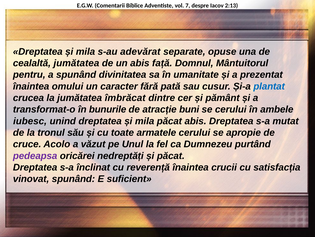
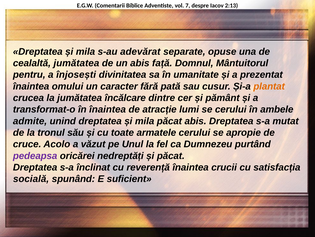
a spunând: spunând -> înjosești (76, 75)
plantat colour: blue -> orange (269, 86)
îmbrăcat: îmbrăcat -> încălcare (125, 98)
în bunurile: bunurile -> înaintea (108, 109)
buni: buni -> lumi (189, 109)
iubesc: iubesc -> admite (30, 121)
vinovat: vinovat -> socială (31, 178)
